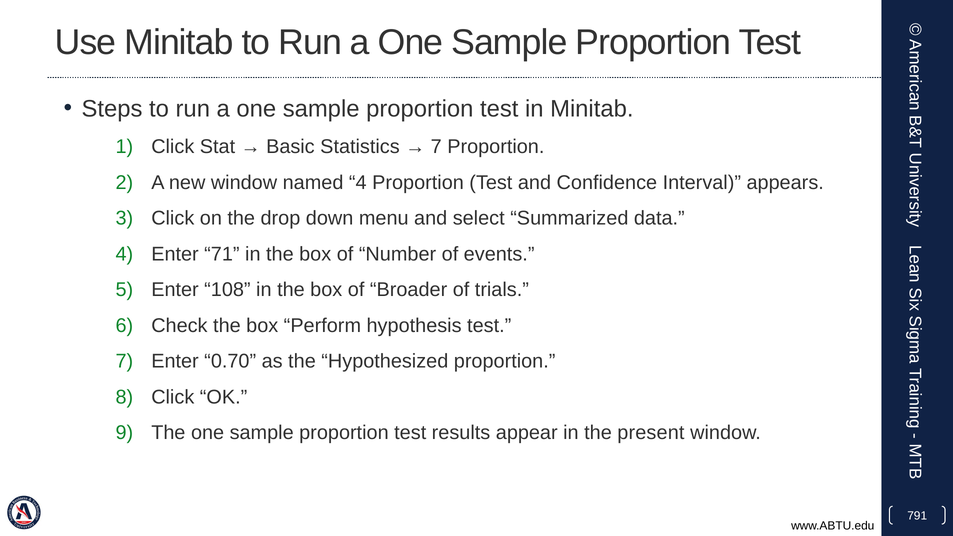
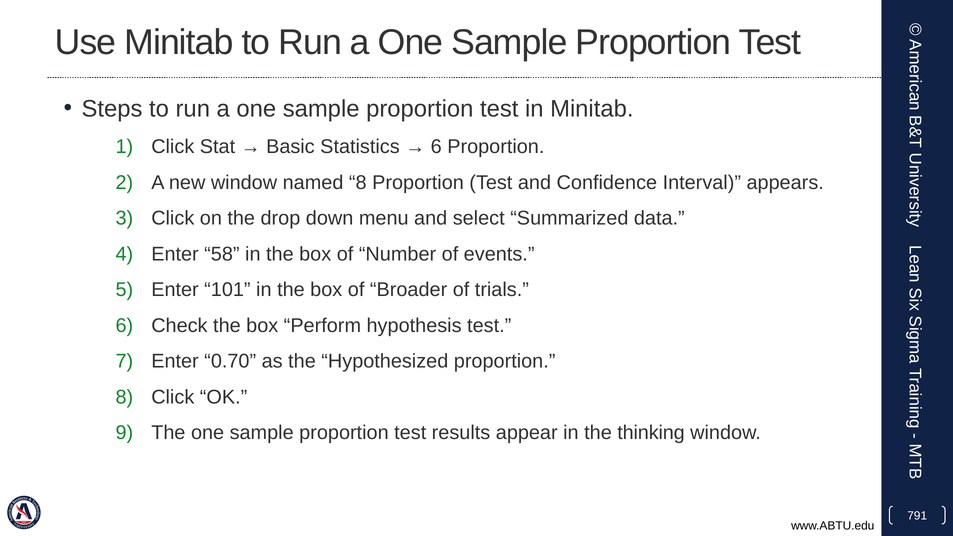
7: 7 -> 6 (436, 147)
named 4: 4 -> 8 (358, 183)
71: 71 -> 58 (222, 254)
108: 108 -> 101 (227, 290)
present: present -> thinking (651, 433)
